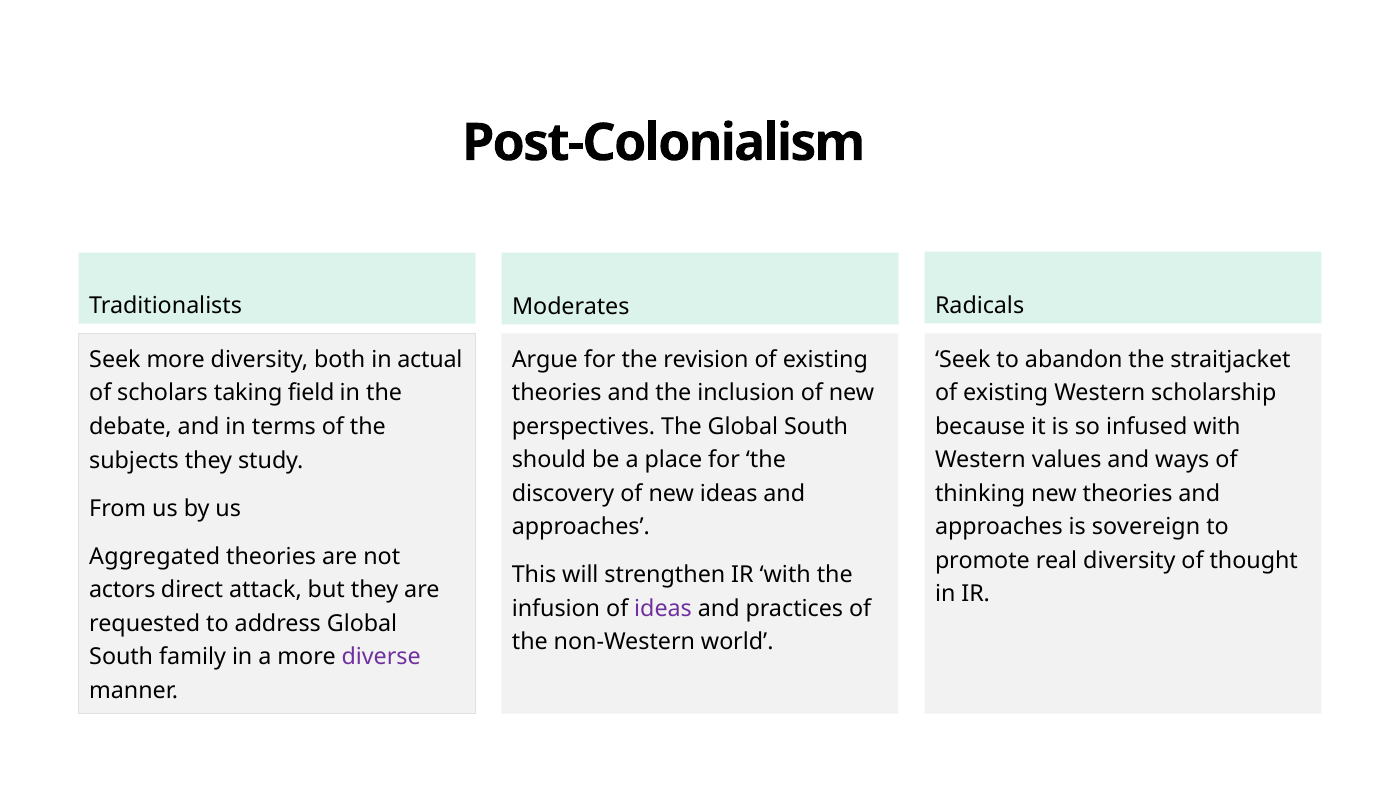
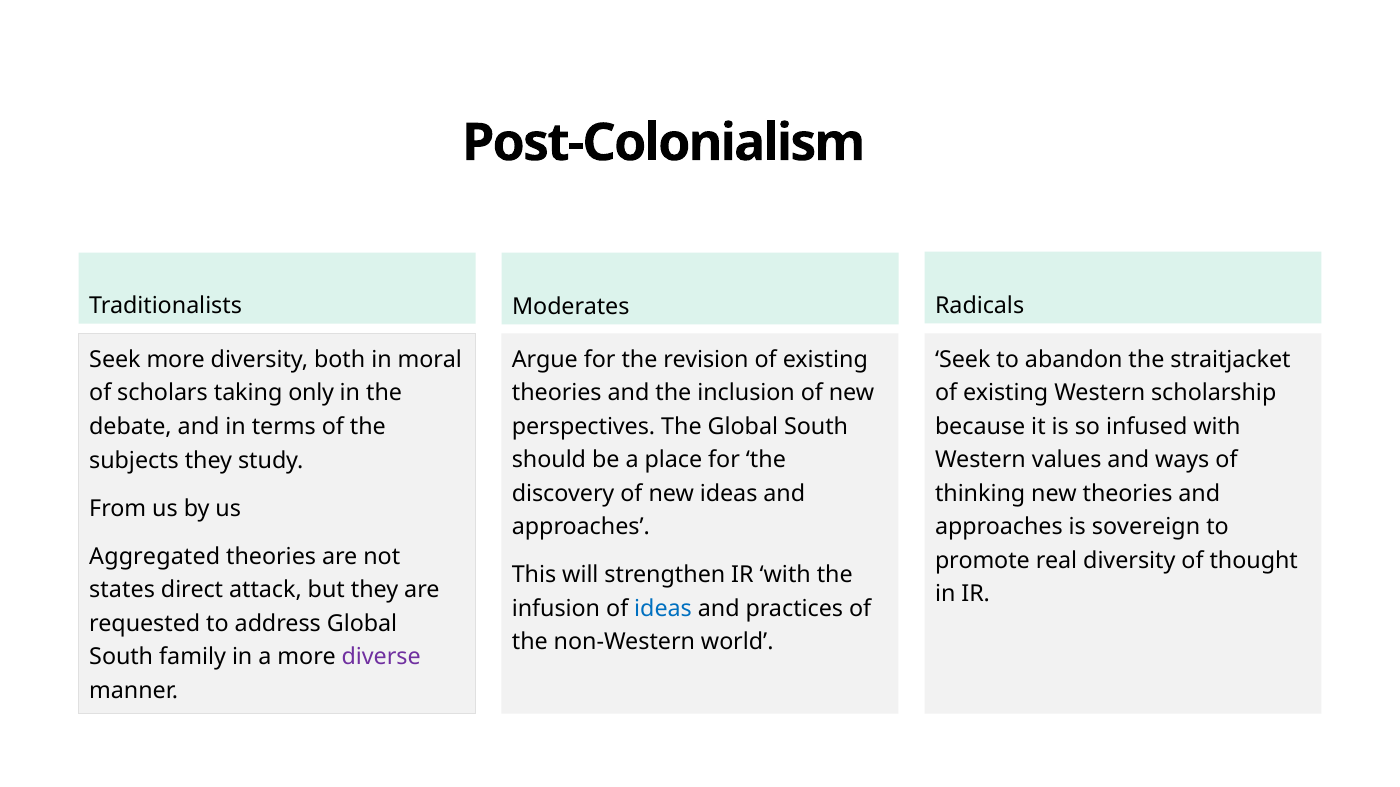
actual: actual -> moral (430, 360)
field: field -> only (311, 394)
actors: actors -> states (122, 591)
ideas colour: purple -> blue (663, 609)
